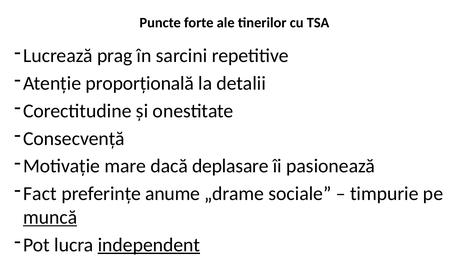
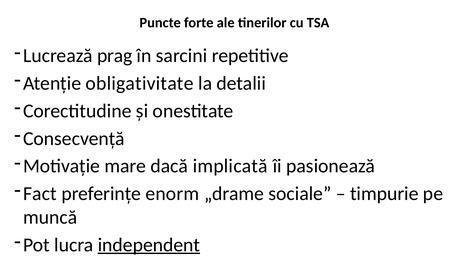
proporțională: proporțională -> obligativitate (140, 83)
deplasare: deplasare -> implicată (230, 166)
anume: anume -> enorm (172, 194)
muncă underline: present -> none (50, 217)
